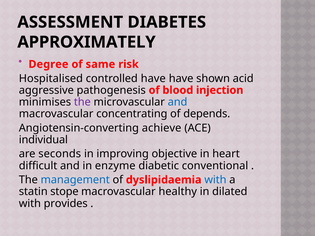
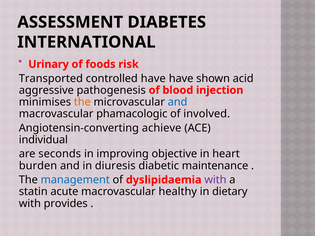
APPROXIMATELY: APPROXIMATELY -> INTERNATIONAL (86, 42)
Degree: Degree -> Urinary (49, 64)
same: same -> foods (100, 64)
Hospitalised: Hospitalised -> Transported (51, 78)
the colour: purple -> orange (82, 102)
concentrating: concentrating -> phamacologic (132, 114)
depends: depends -> involved (207, 114)
difficult: difficult -> burden (38, 166)
enzyme: enzyme -> diuresis (115, 166)
conventional: conventional -> maintenance (215, 166)
with colour: blue -> purple (215, 180)
stope: stope -> acute (64, 192)
dilated: dilated -> dietary (230, 192)
